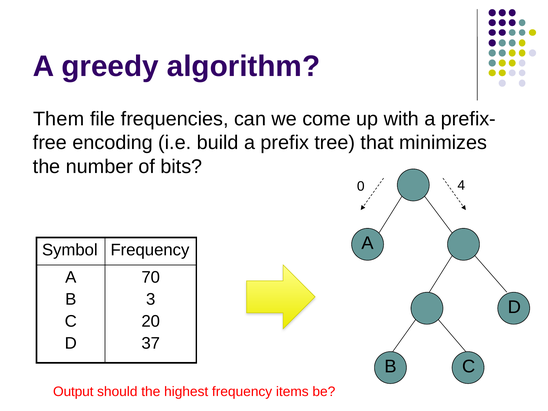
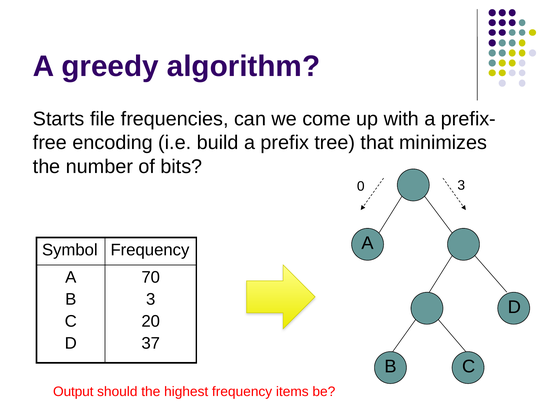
Them: Them -> Starts (59, 119)
0 4: 4 -> 3 (461, 185)
